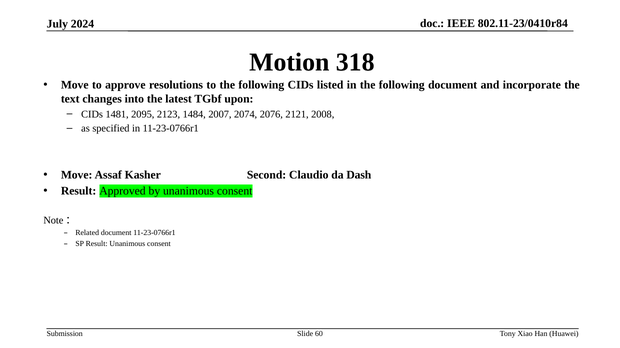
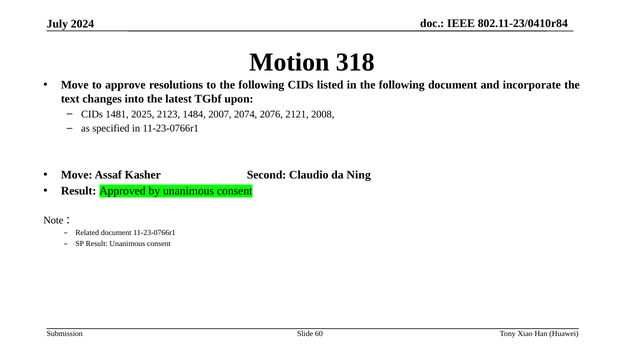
2095: 2095 -> 2025 (143, 114)
Dash: Dash -> Ning (359, 175)
